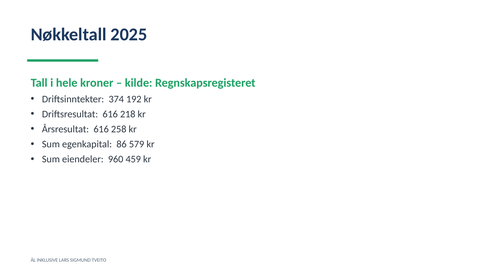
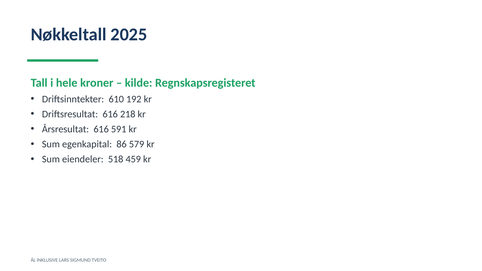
374: 374 -> 610 (116, 99)
258: 258 -> 591 (119, 129)
960: 960 -> 518 (116, 159)
